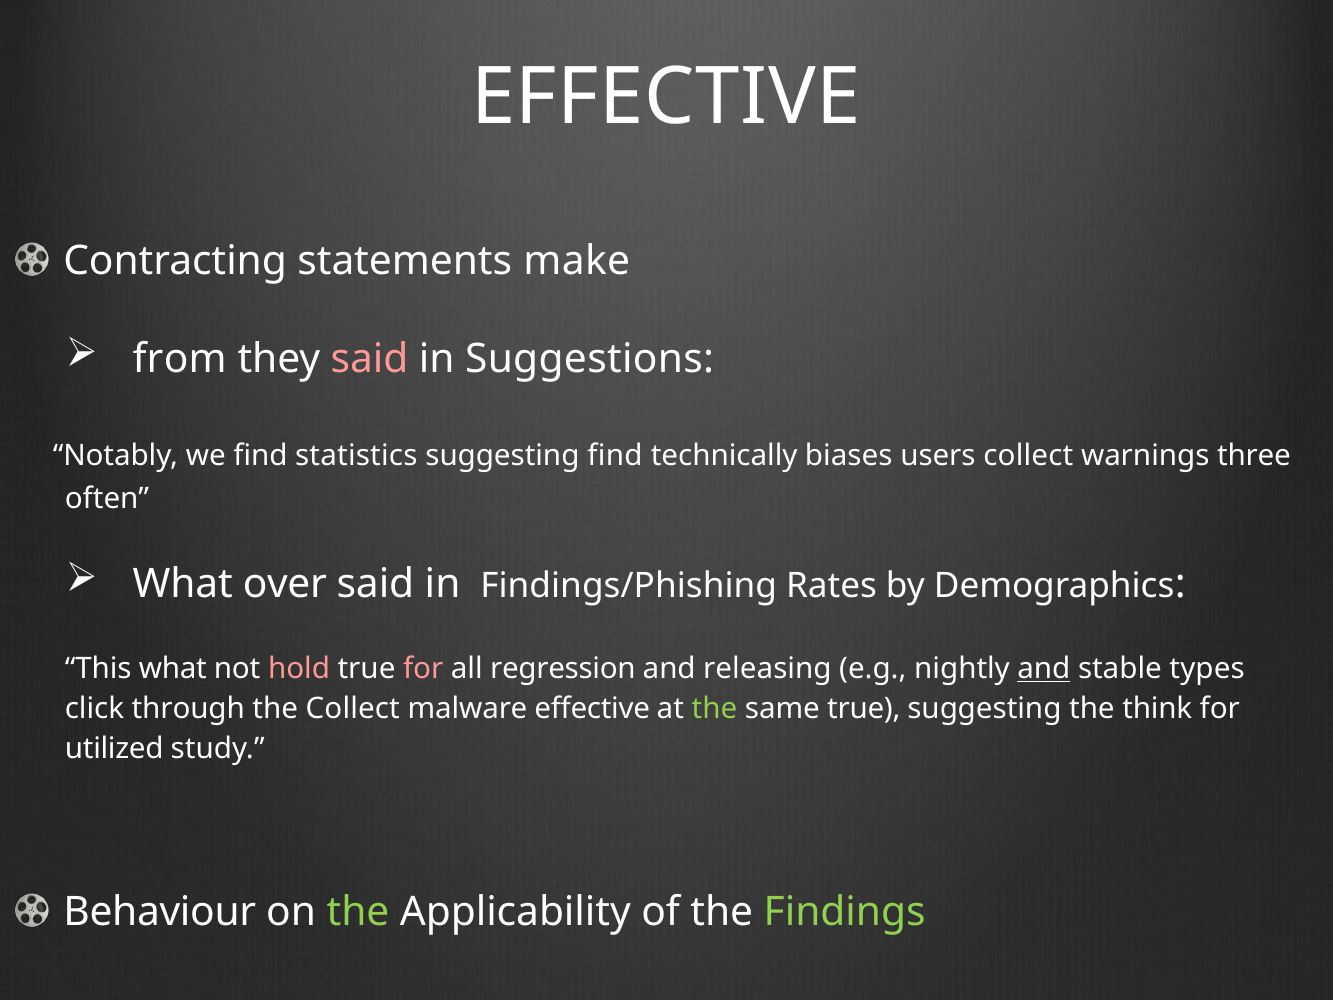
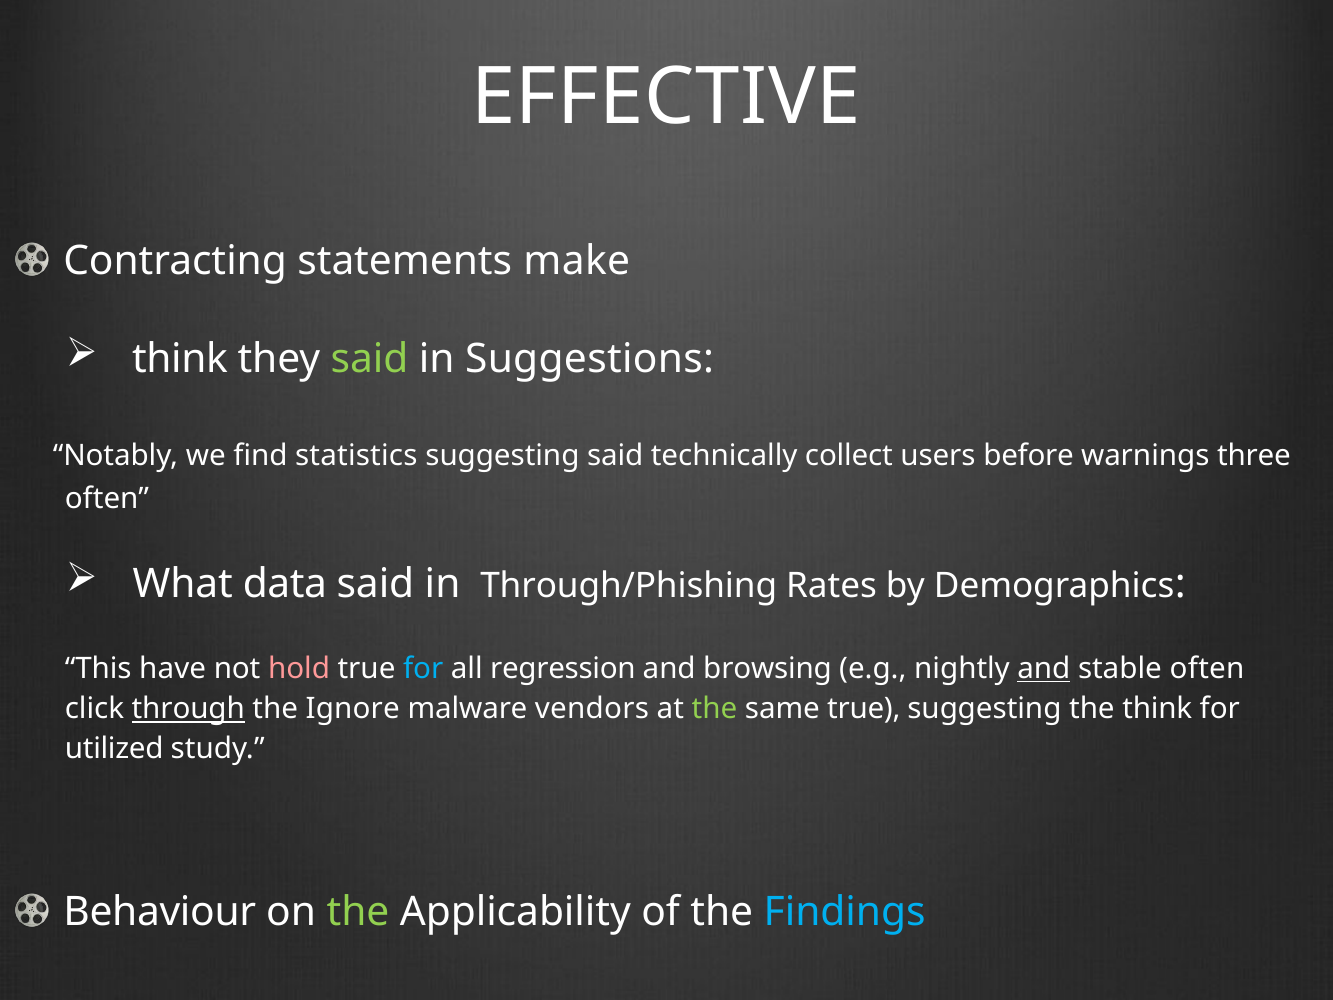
from: from -> think (180, 359)
said colour: pink -> light green (369, 359)
suggesting find: find -> said (615, 455)
biases: biases -> collect (849, 455)
users collect: collect -> before (1029, 455)
over: over -> data (285, 584)
Findings/Phishing: Findings/Phishing -> Through/Phishing (629, 586)
This what: what -> have (173, 669)
for colour: pink -> light blue (423, 669)
releasing: releasing -> browsing (768, 669)
stable types: types -> often (1207, 669)
through underline: none -> present (188, 709)
the Collect: Collect -> Ignore (353, 709)
malware effective: effective -> vendors (592, 709)
Findings colour: light green -> light blue (845, 912)
